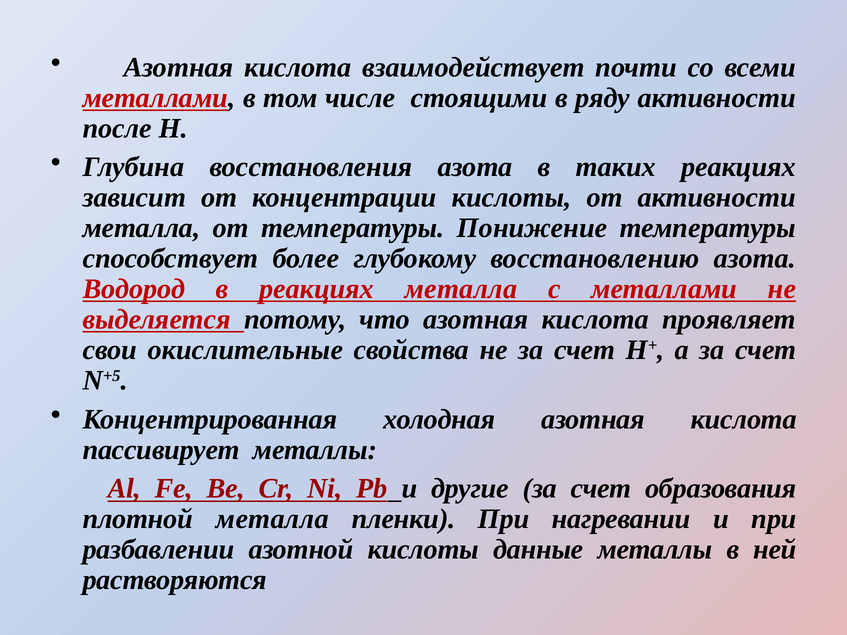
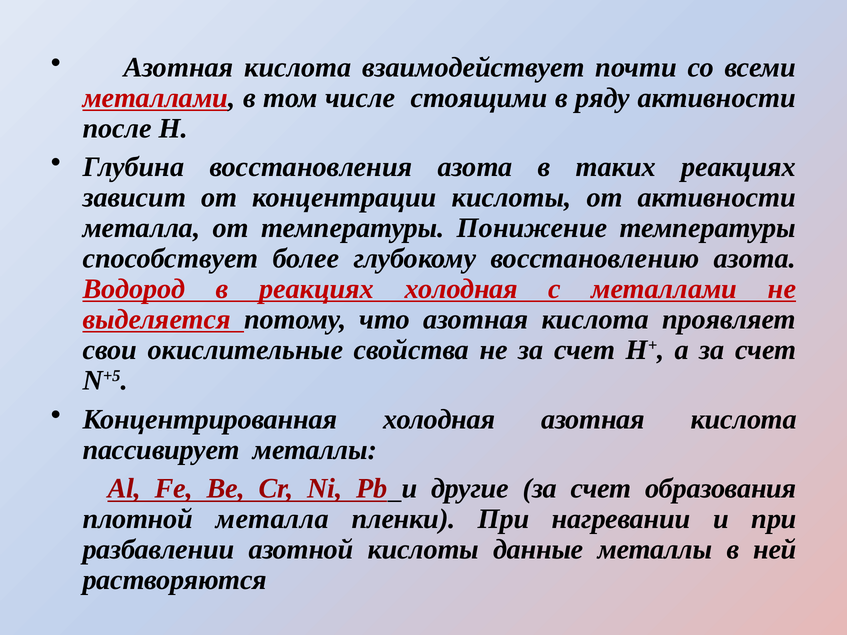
реакциях металла: металла -> холодная (461, 289)
